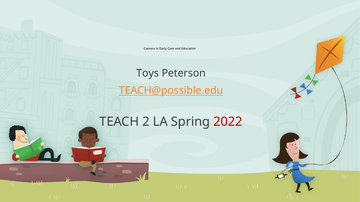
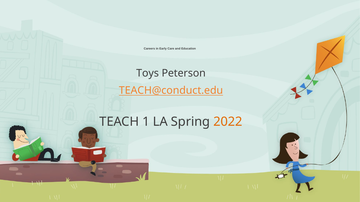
TEACH@possible.edu: TEACH@possible.edu -> TEACH@conduct.edu (171, 91)
2: 2 -> 1 (146, 122)
2022 colour: red -> orange (228, 122)
